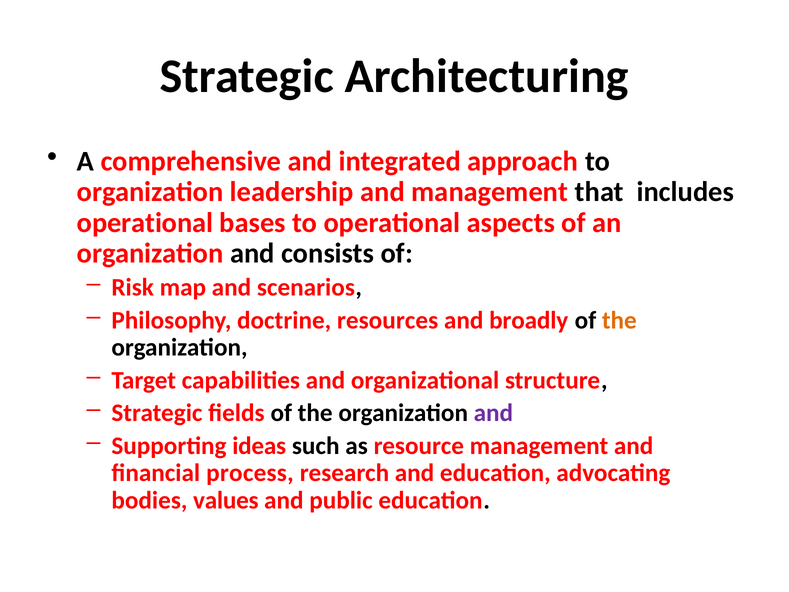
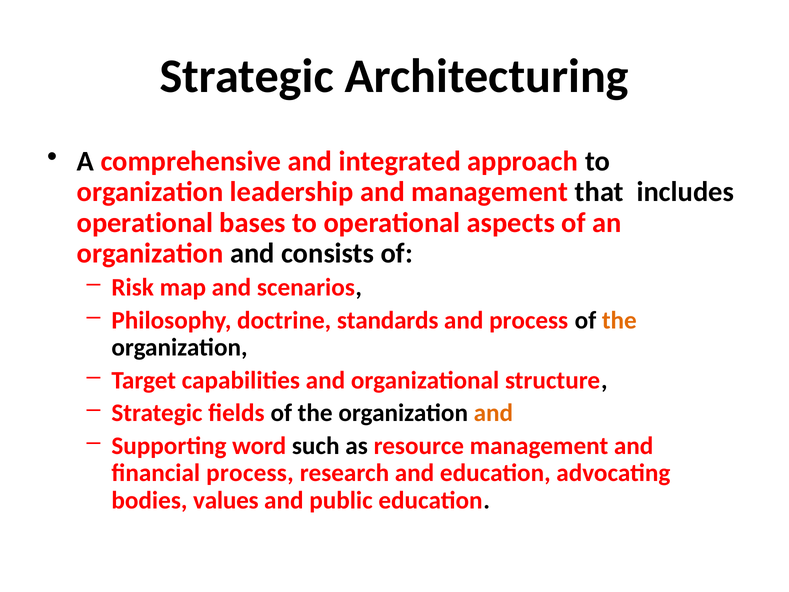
resources: resources -> standards (388, 320)
and broadly: broadly -> process (529, 320)
and colour: purple -> orange (493, 413)
ideas: ideas -> word (259, 446)
